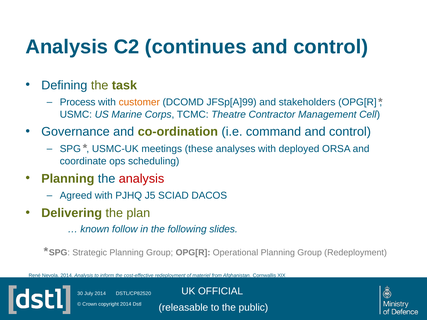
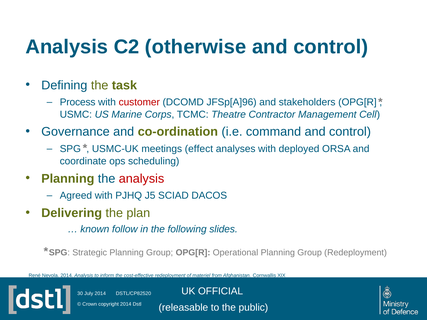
continues: continues -> otherwise (196, 47)
customer colour: orange -> red (139, 102)
JFSp[A]99: JFSp[A]99 -> JFSp[A]96 (232, 102)
these: these -> effect (199, 149)
